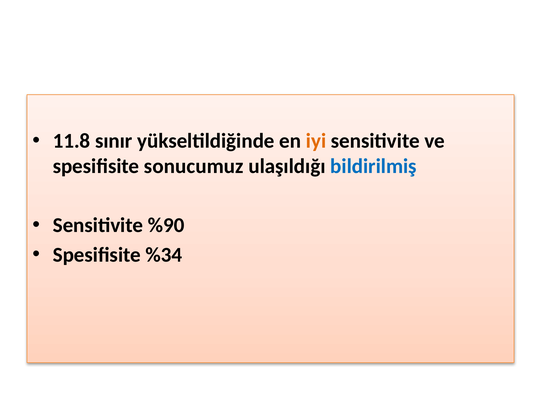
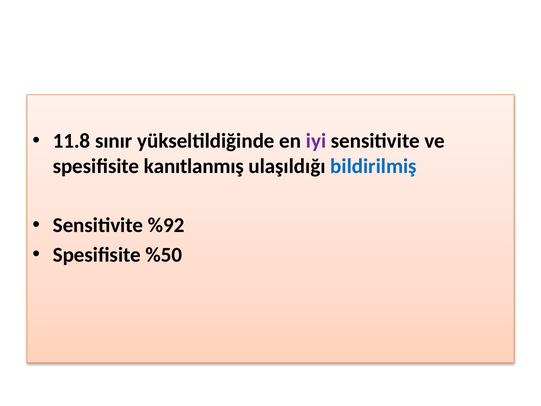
iyi colour: orange -> purple (316, 141)
sonucumuz: sonucumuz -> kanıtlanmış (194, 166)
%90: %90 -> %92 (166, 225)
%34: %34 -> %50 (164, 255)
